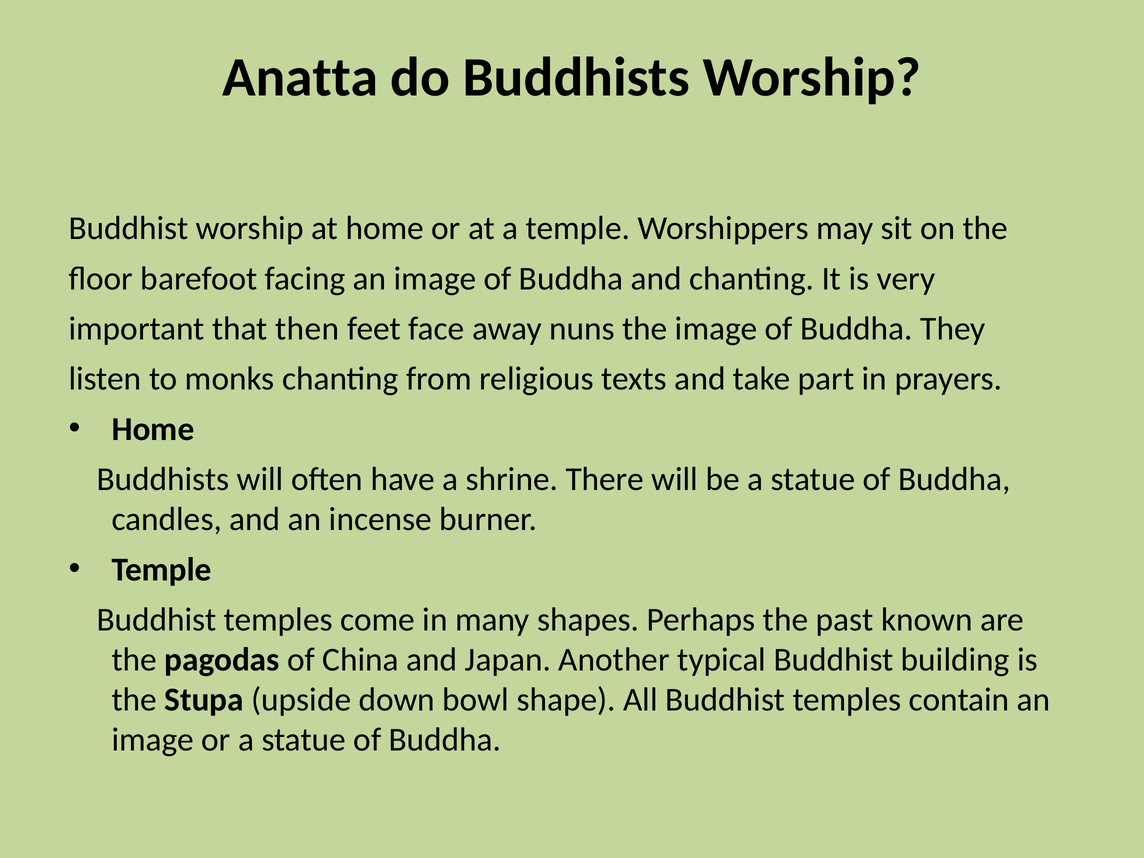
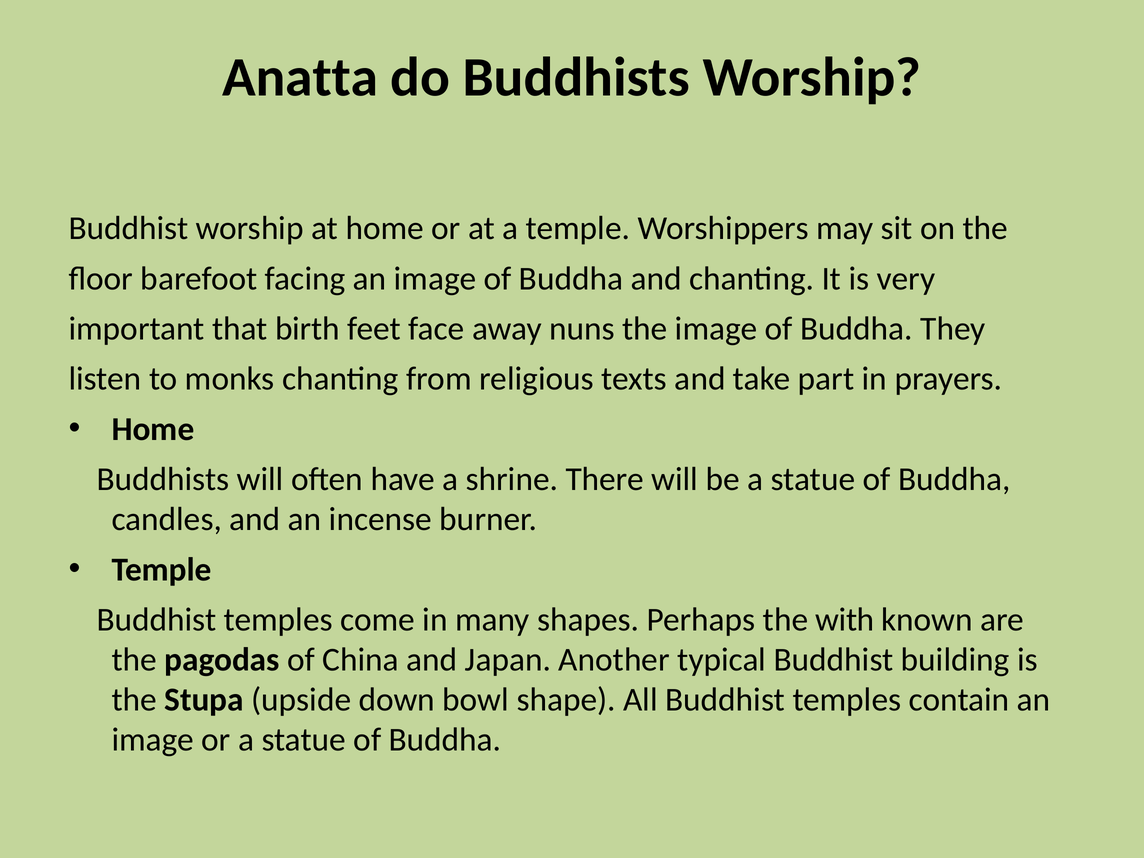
then: then -> birth (308, 329)
past: past -> with (845, 620)
